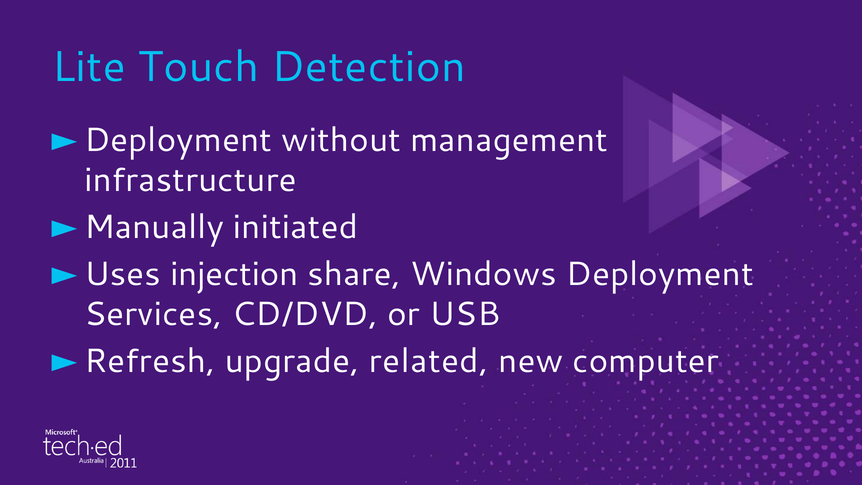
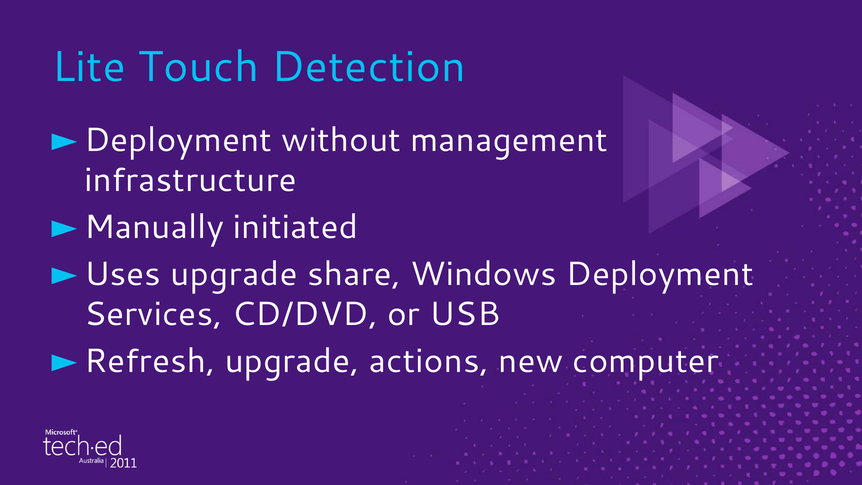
injection: injection -> upgrade (234, 274)
related: related -> actions (429, 361)
